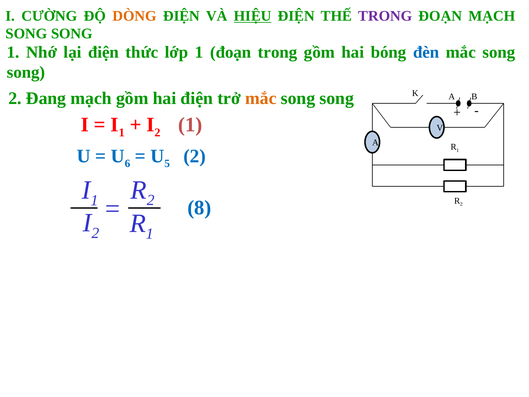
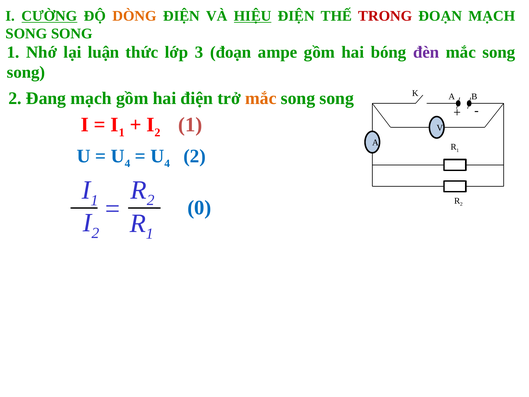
CƯỜNG underline: none -> present (49, 16)
TRONG colour: purple -> red (385, 16)
lại điện: điện -> luận (104, 52)
lớp 1: 1 -> 3 (199, 52)
đoạn trong: trong -> ampe (278, 52)
đèn colour: blue -> purple (426, 52)
6: 6 -> 4 (128, 163)
5: 5 -> 4 (167, 163)
8: 8 -> 0 (199, 208)
